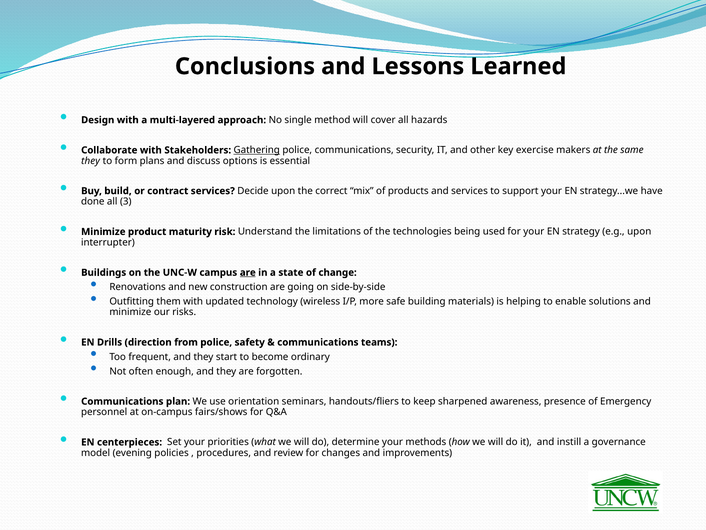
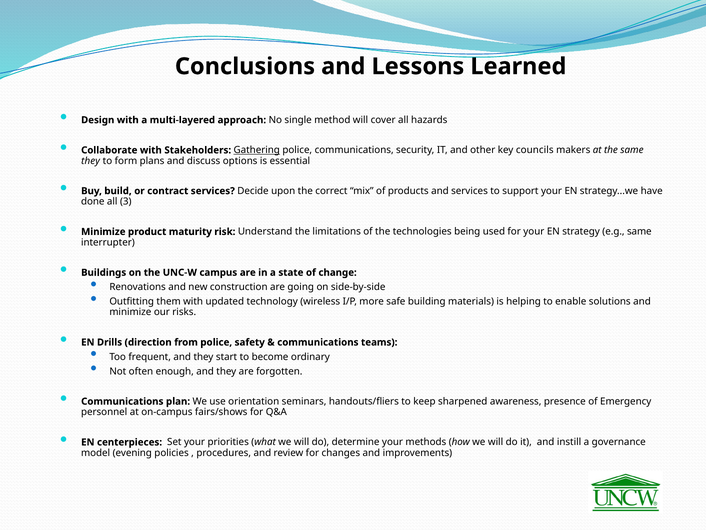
exercise: exercise -> councils (535, 150)
e.g upon: upon -> same (639, 232)
are underline: present -> none (248, 272)
